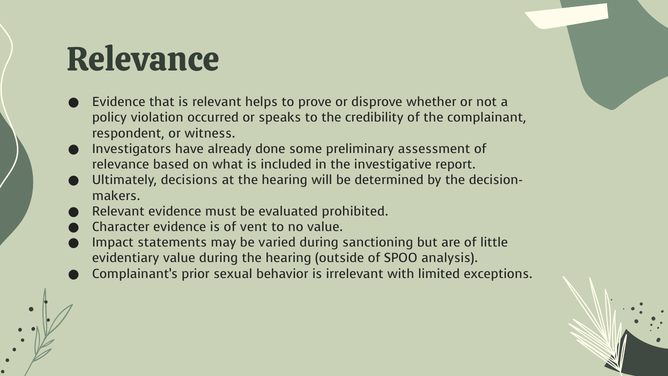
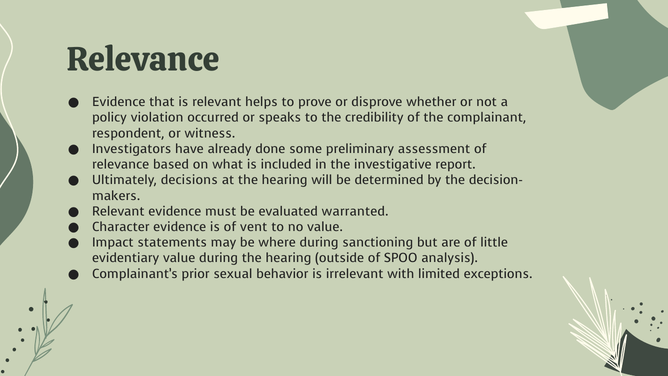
prohibited: prohibited -> warranted (355, 211)
varied: varied -> where (277, 242)
